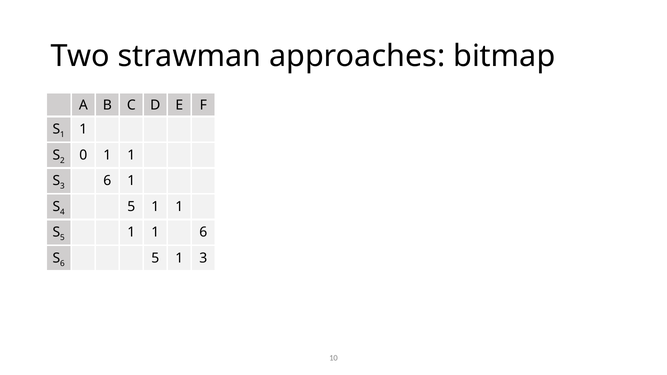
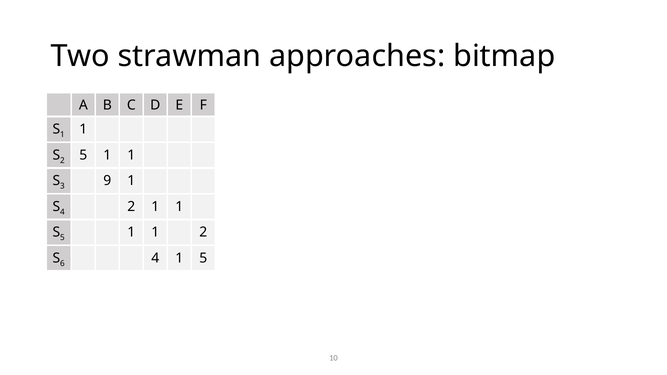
0: 0 -> 5 (83, 155)
6: 6 -> 9 (107, 181)
5: 5 -> 2 (131, 207)
1 6: 6 -> 2 (203, 232)
5: 5 -> 4 (155, 258)
1 3: 3 -> 5 (203, 258)
